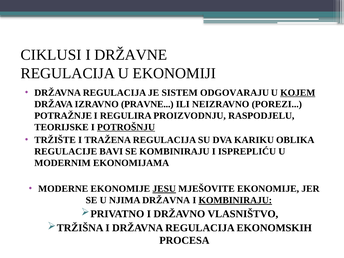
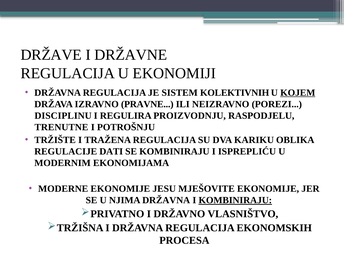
CIKLUSI: CIKLUSI -> DRŽAVE (51, 55)
ODGOVARAJU: ODGOVARAJU -> KOLEKTIVNIH (235, 93)
POTRAŽNJE: POTRAŽNJE -> DISCIPLINU (63, 116)
TEORIJSKE: TEORIJSKE -> TRENUTNE (61, 127)
POTROŠNJU underline: present -> none (126, 127)
BAVI: BAVI -> DATI (111, 152)
JESU underline: present -> none (164, 189)
